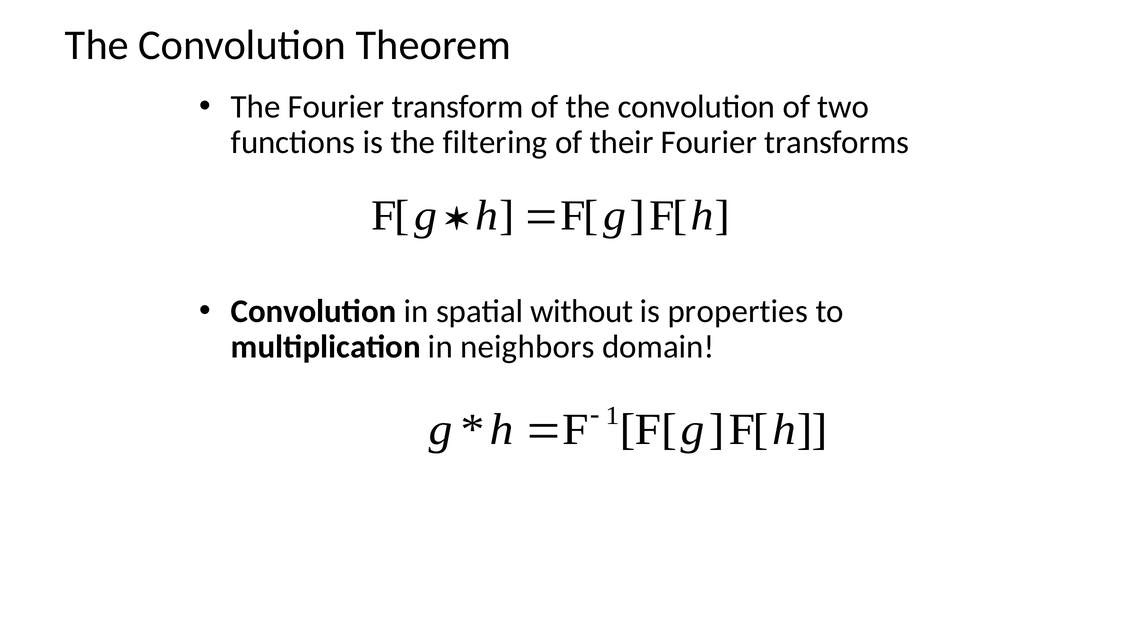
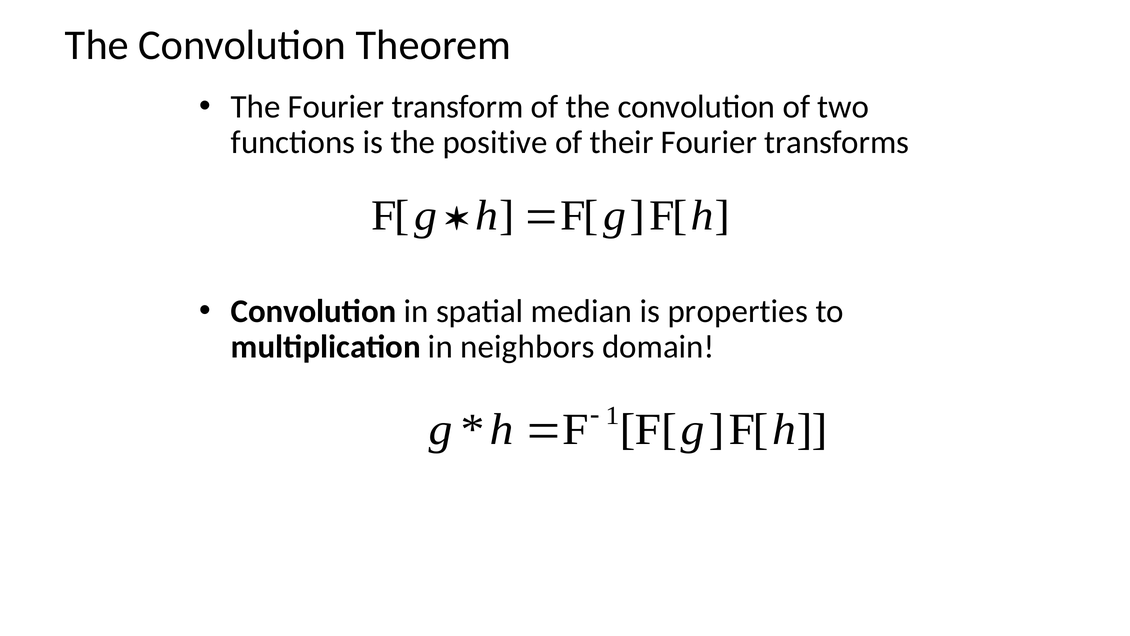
filtering: filtering -> positive (495, 142)
without: without -> median (581, 311)
